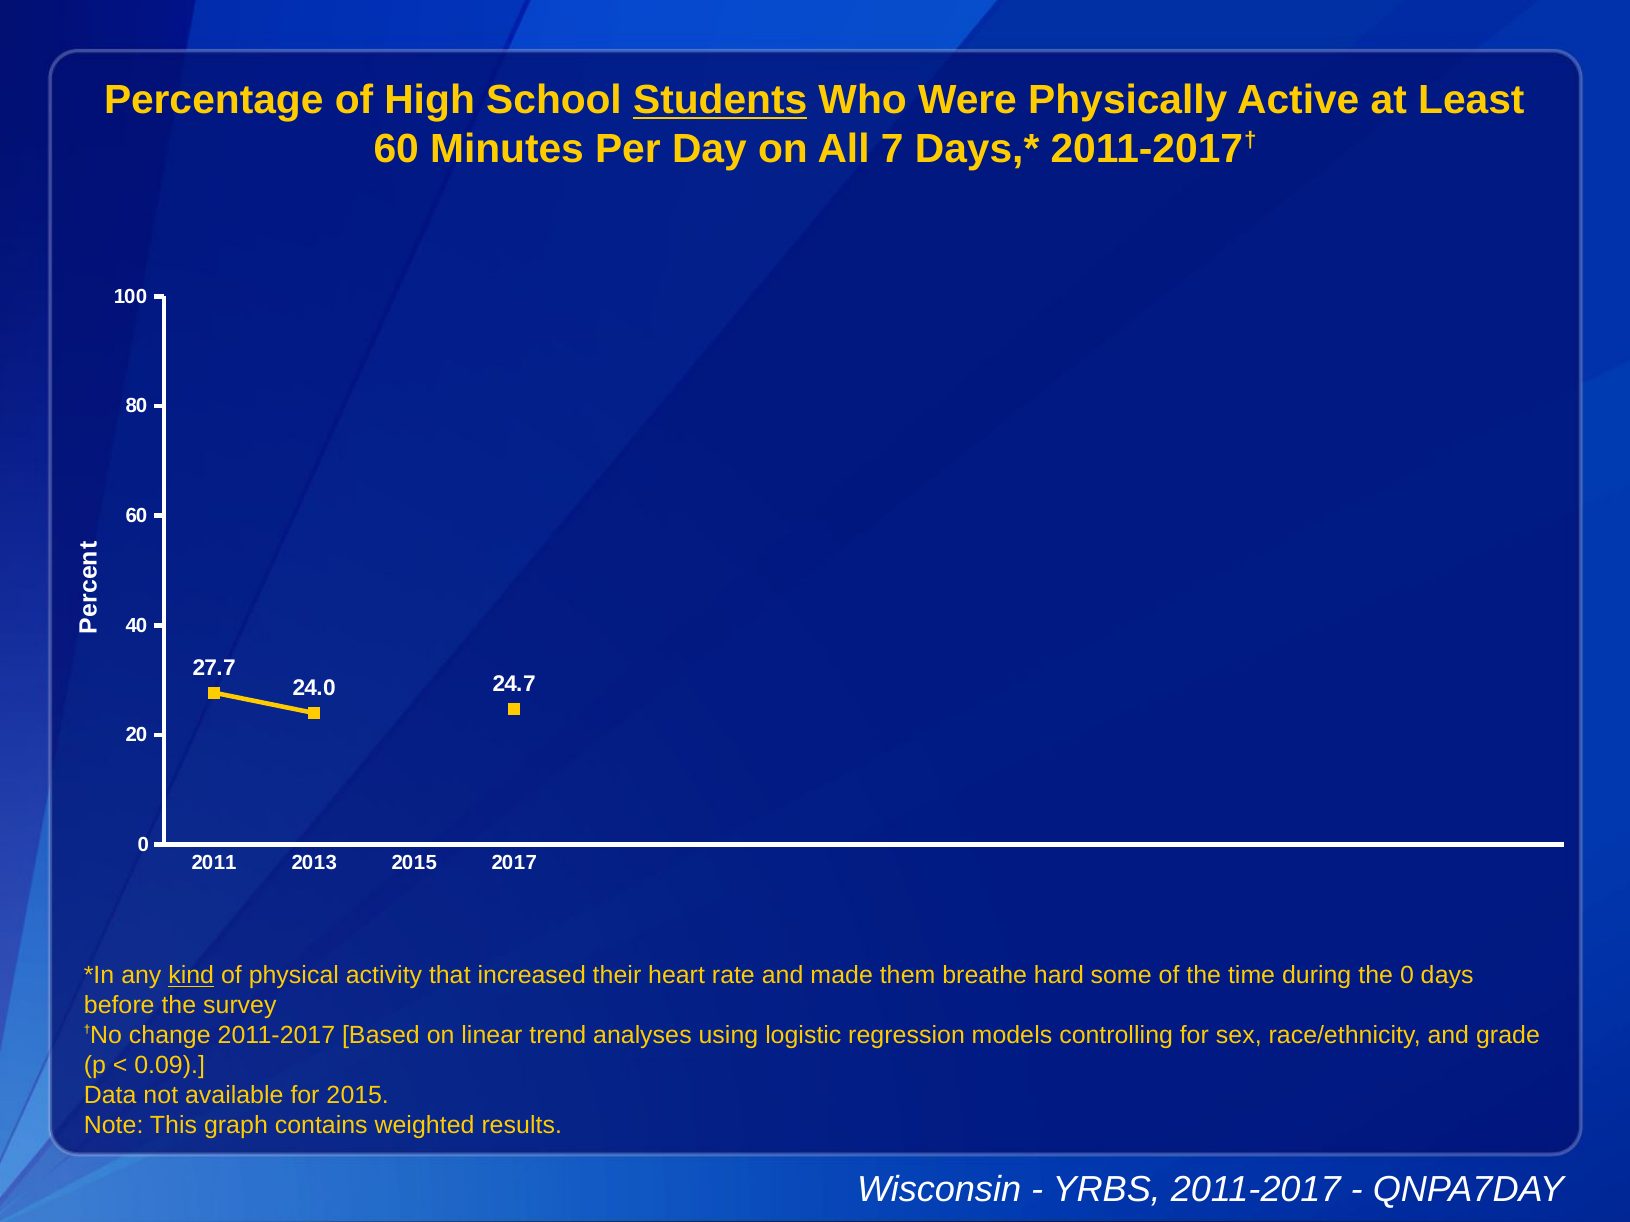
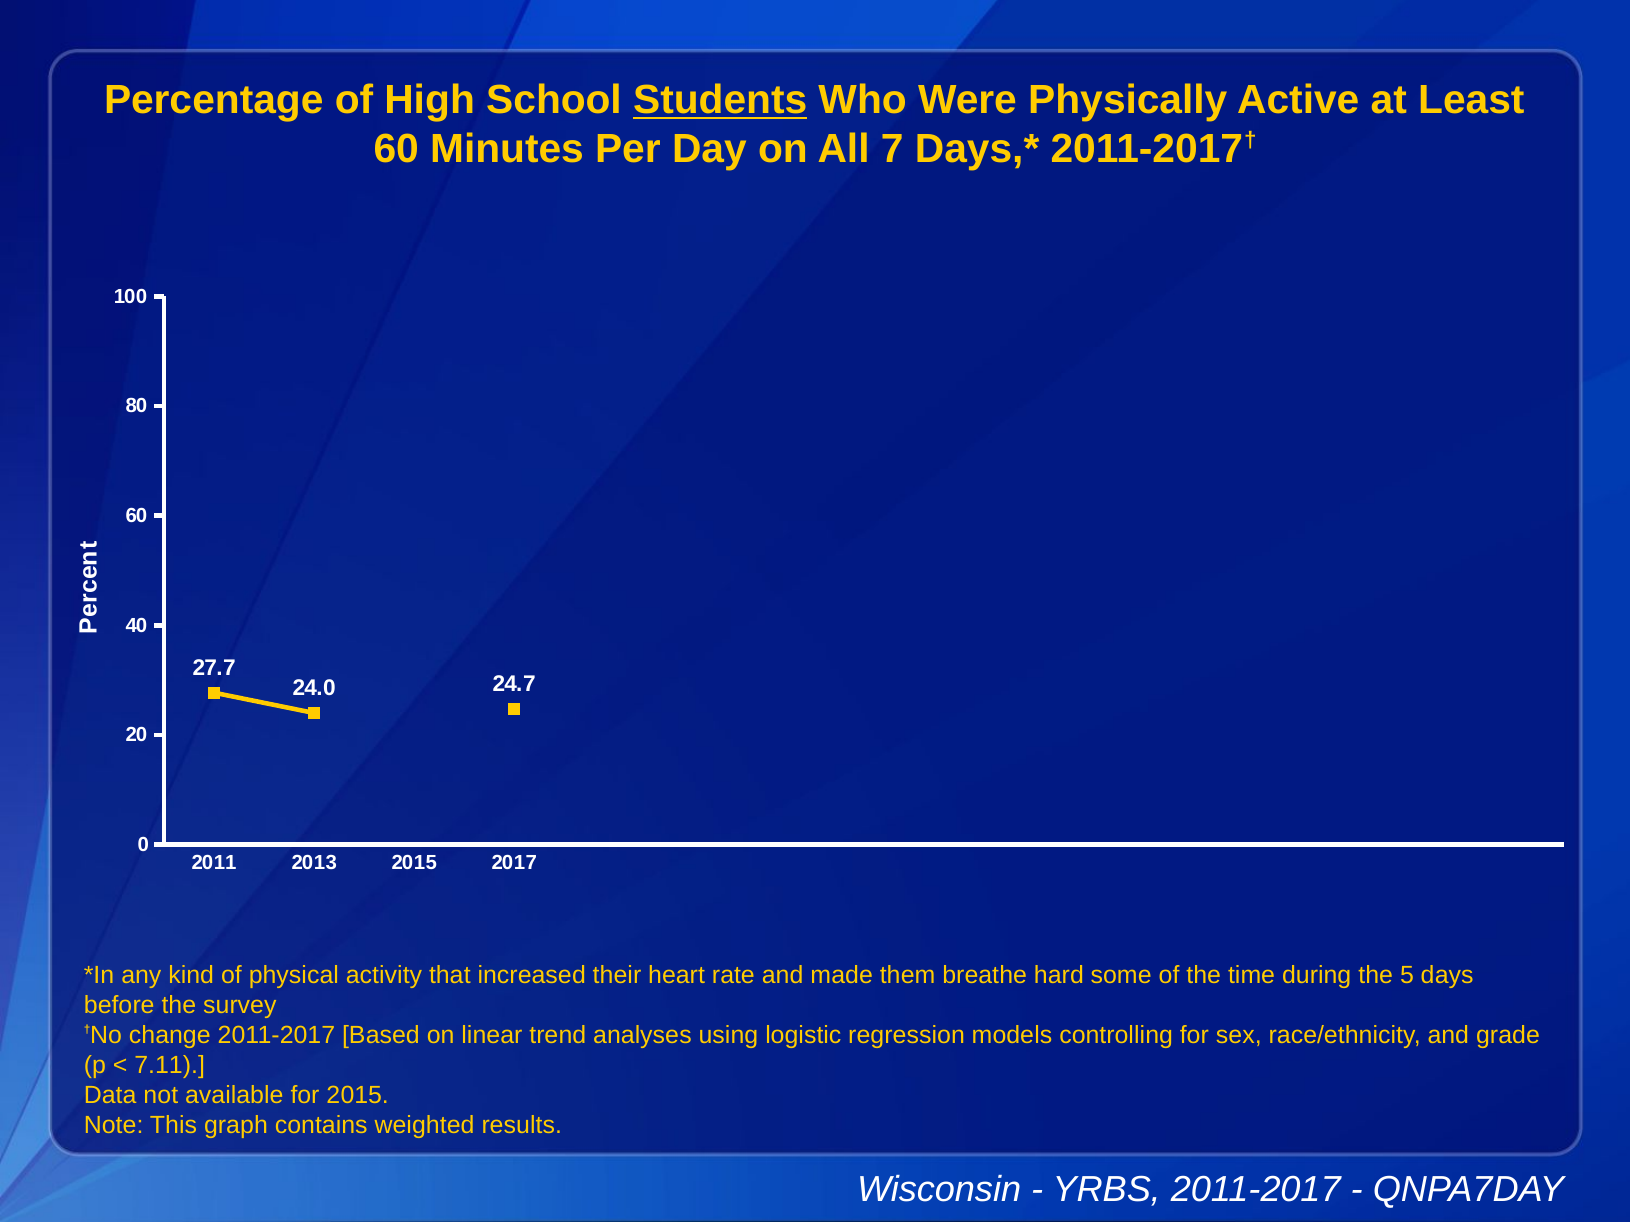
kind underline: present -> none (191, 976)
the 0: 0 -> 5 (1407, 976)
0.09: 0.09 -> 7.11 (170, 1066)
